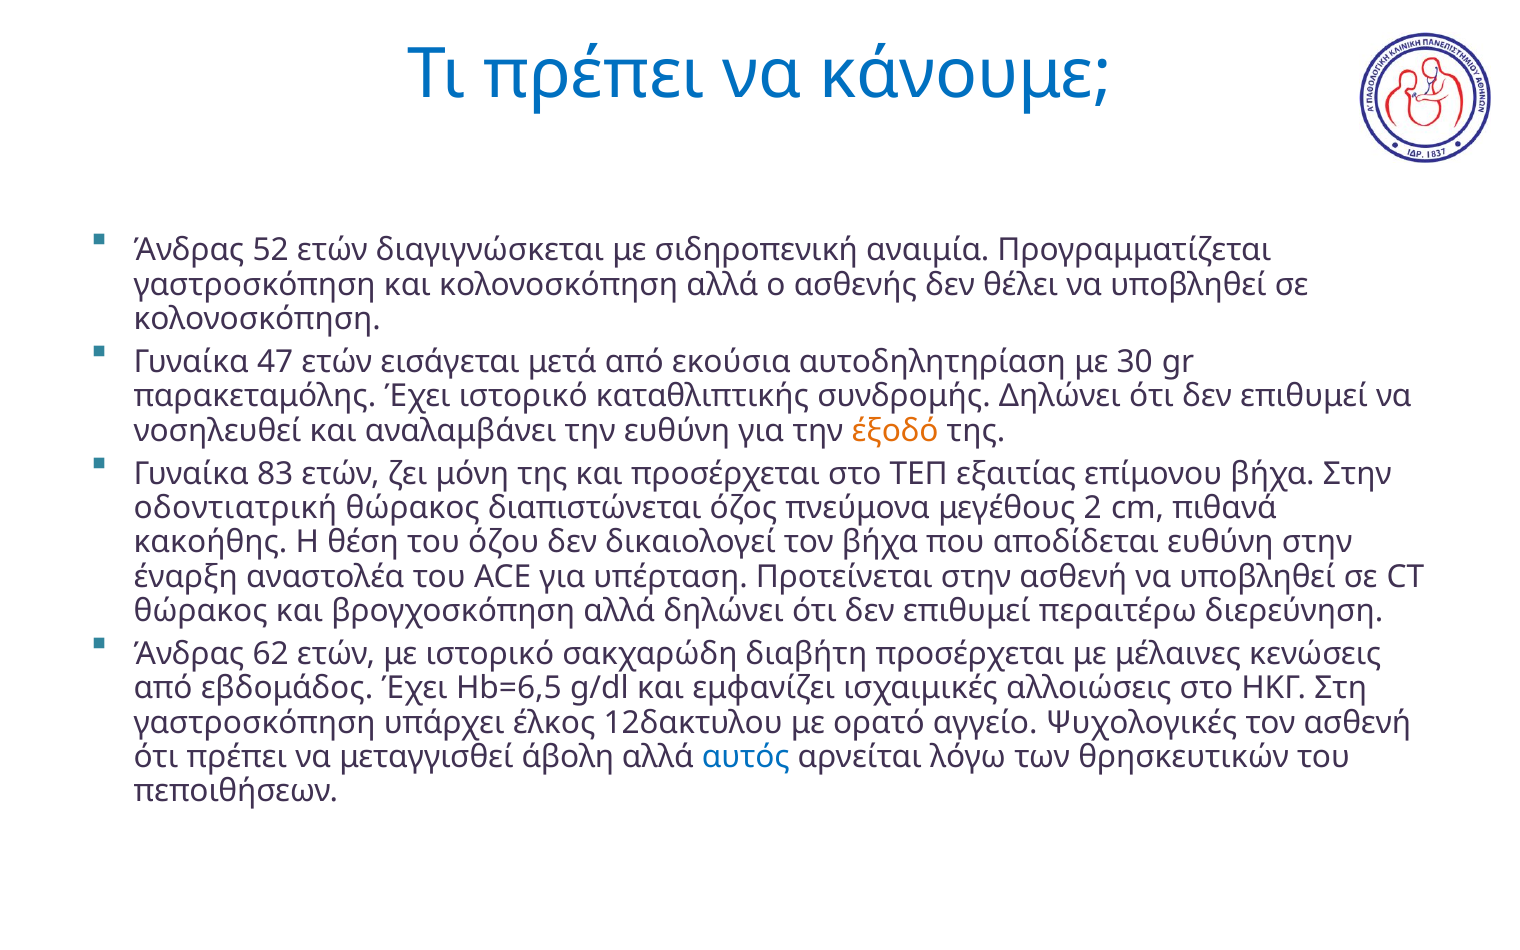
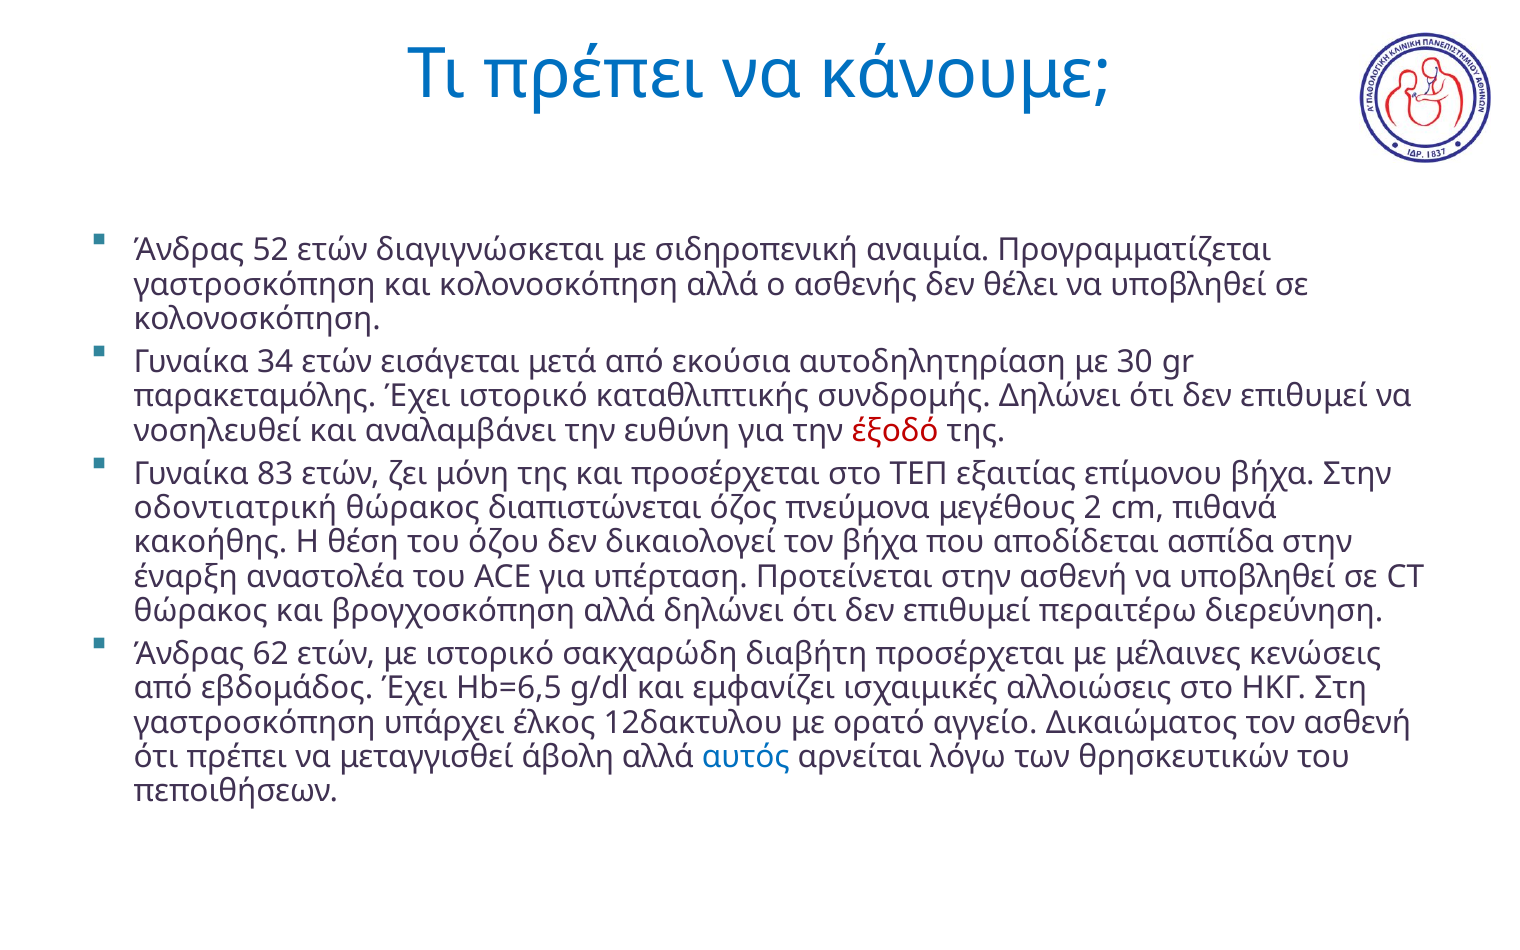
47: 47 -> 34 (275, 362)
έξοδό colour: orange -> red (895, 431)
αποδίδεται ευθύνη: ευθύνη -> ασπίδα (1221, 542)
Ψυχολογικές: Ψυχολογικές -> Δικαιώματος (1142, 723)
